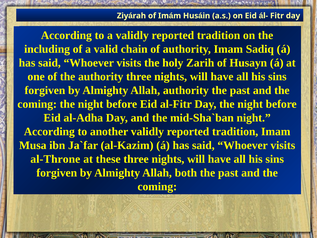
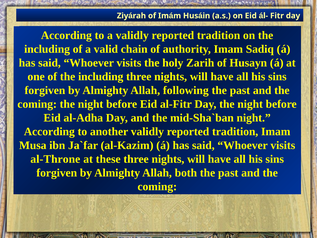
of the authority: authority -> including (101, 77)
Allah authority: authority -> following (186, 90)
